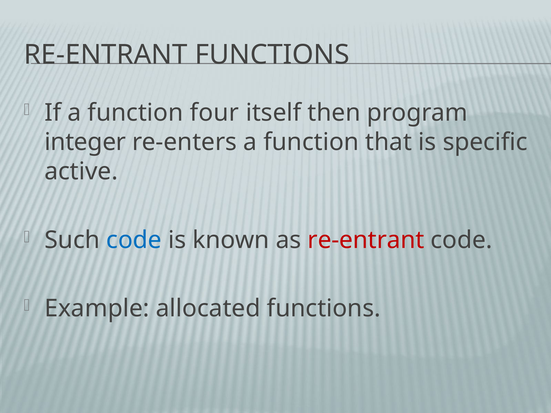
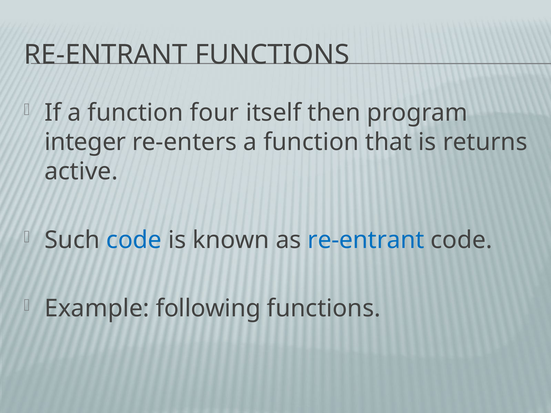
specific: specific -> returns (485, 142)
re-entrant colour: red -> blue (366, 240)
allocated: allocated -> following (208, 309)
